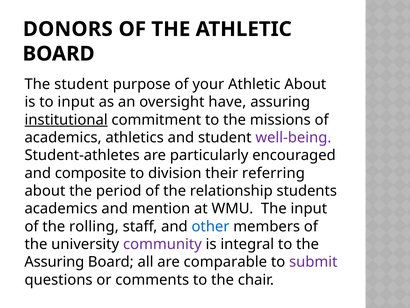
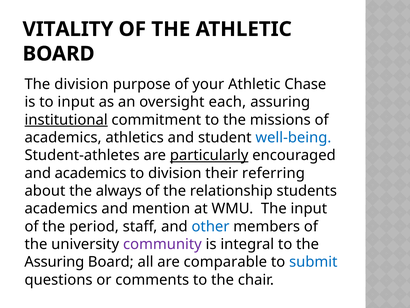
DONORS: DONORS -> VITALITY (68, 29)
The student: student -> division (81, 84)
Athletic About: About -> Chase (305, 84)
have: have -> each (227, 102)
well-being colour: purple -> blue (293, 137)
particularly underline: none -> present (209, 155)
and composite: composite -> academics (91, 173)
period: period -> always (119, 191)
rolling: rolling -> period (94, 226)
submit colour: purple -> blue (313, 262)
